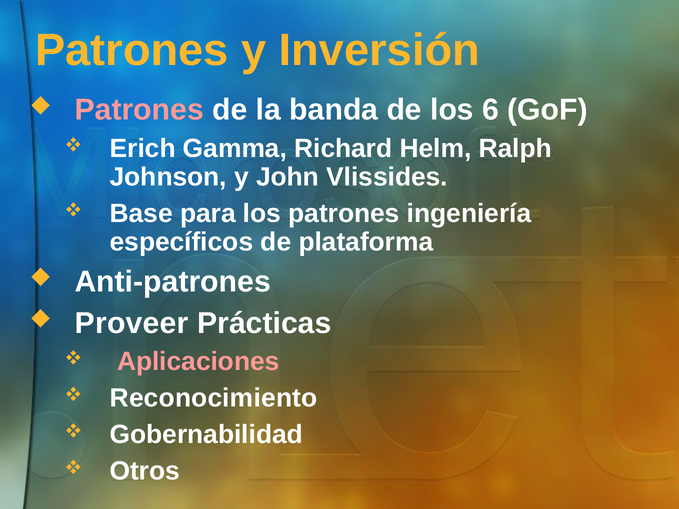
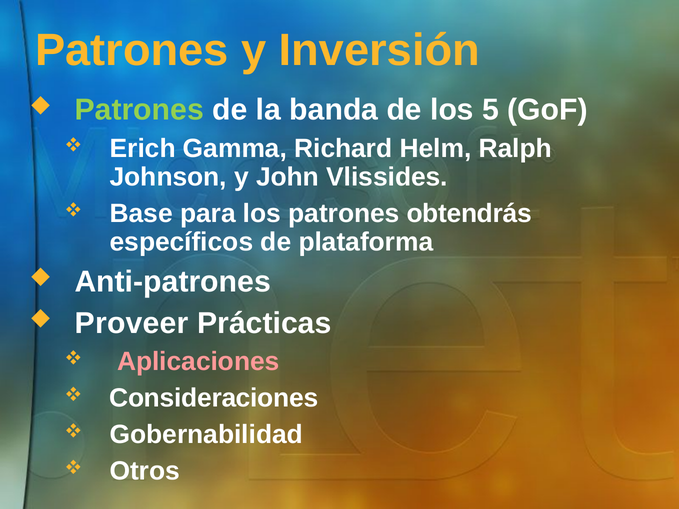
Patrones colour: pink -> light green (139, 110)
6: 6 -> 5 (491, 110)
ingeniería: ingeniería -> obtendrás (469, 214)
Reconocimiento: Reconocimiento -> Consideraciones (214, 398)
